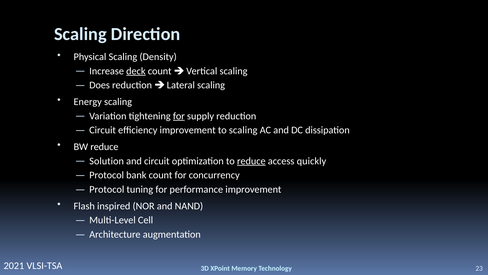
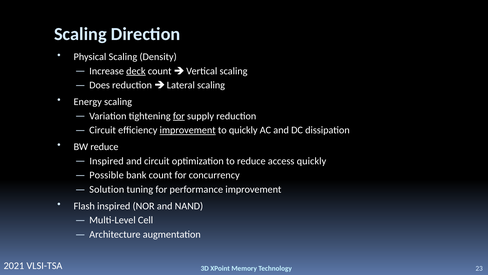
improvement underline: none -> present (188, 130)
to scaling: scaling -> quickly (243, 130)
Solution: Solution -> Inspired (107, 161)
reduce underline: present -> none (251, 161)
Protocol: Protocol -> Possible (107, 175)
Protocol: Protocol -> Solution (107, 189)
